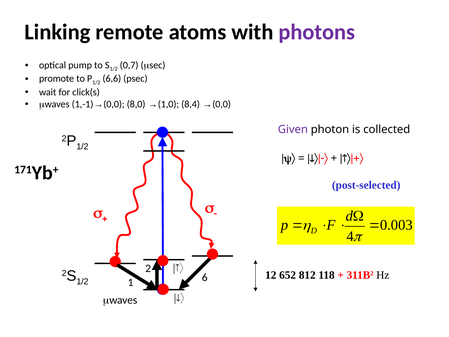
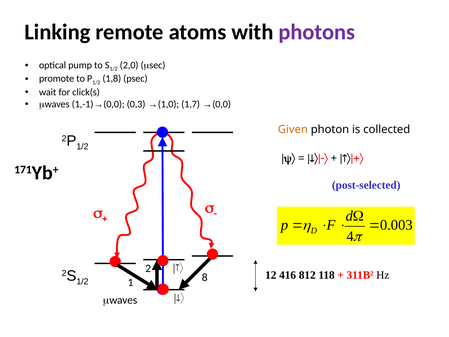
0,7: 0,7 -> 2,0 (129, 65)
6,6: 6,6 -> 1,8 (112, 79)
8,0: 8,0 -> 0,3 (136, 104)
8,4: 8,4 -> 1,7 (191, 104)
Given colour: purple -> orange (293, 129)
652: 652 -> 416 (288, 275)
6: 6 -> 8 (205, 277)
